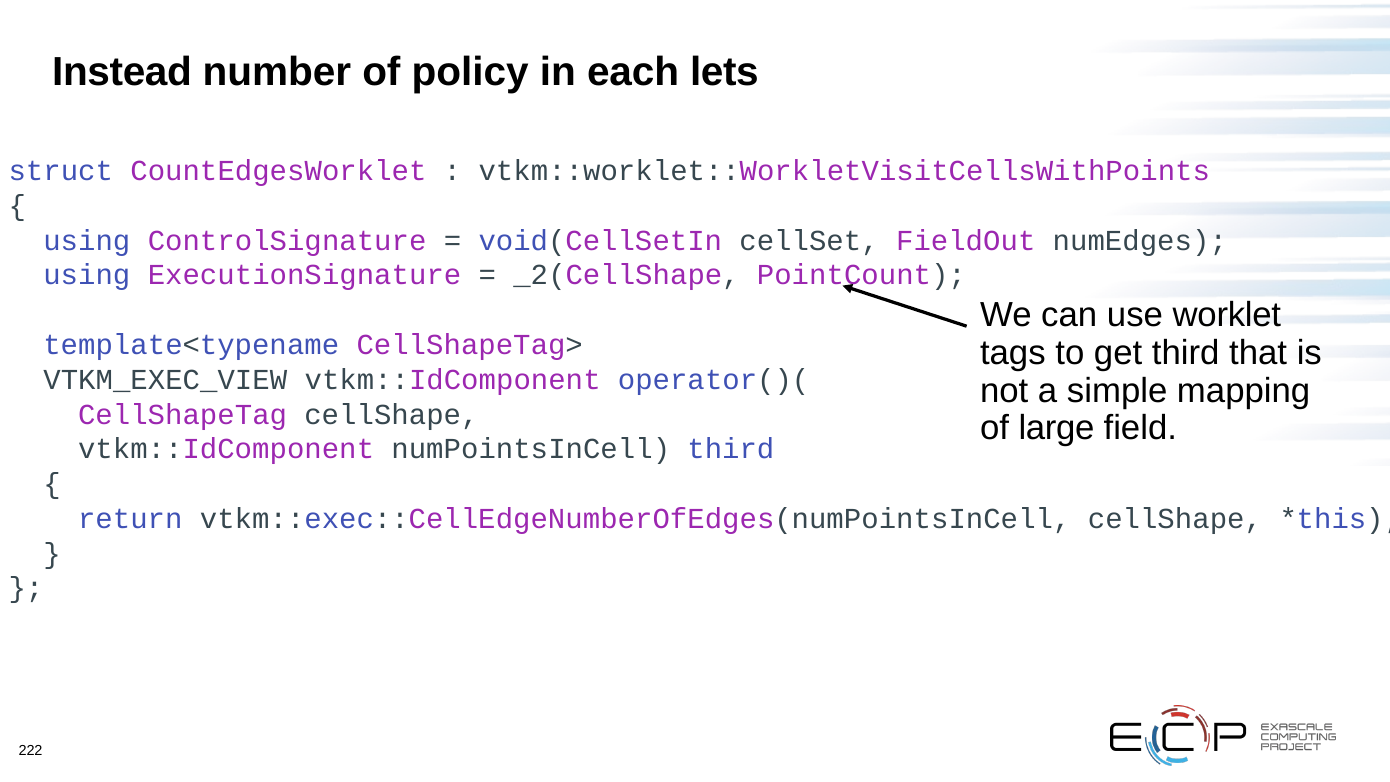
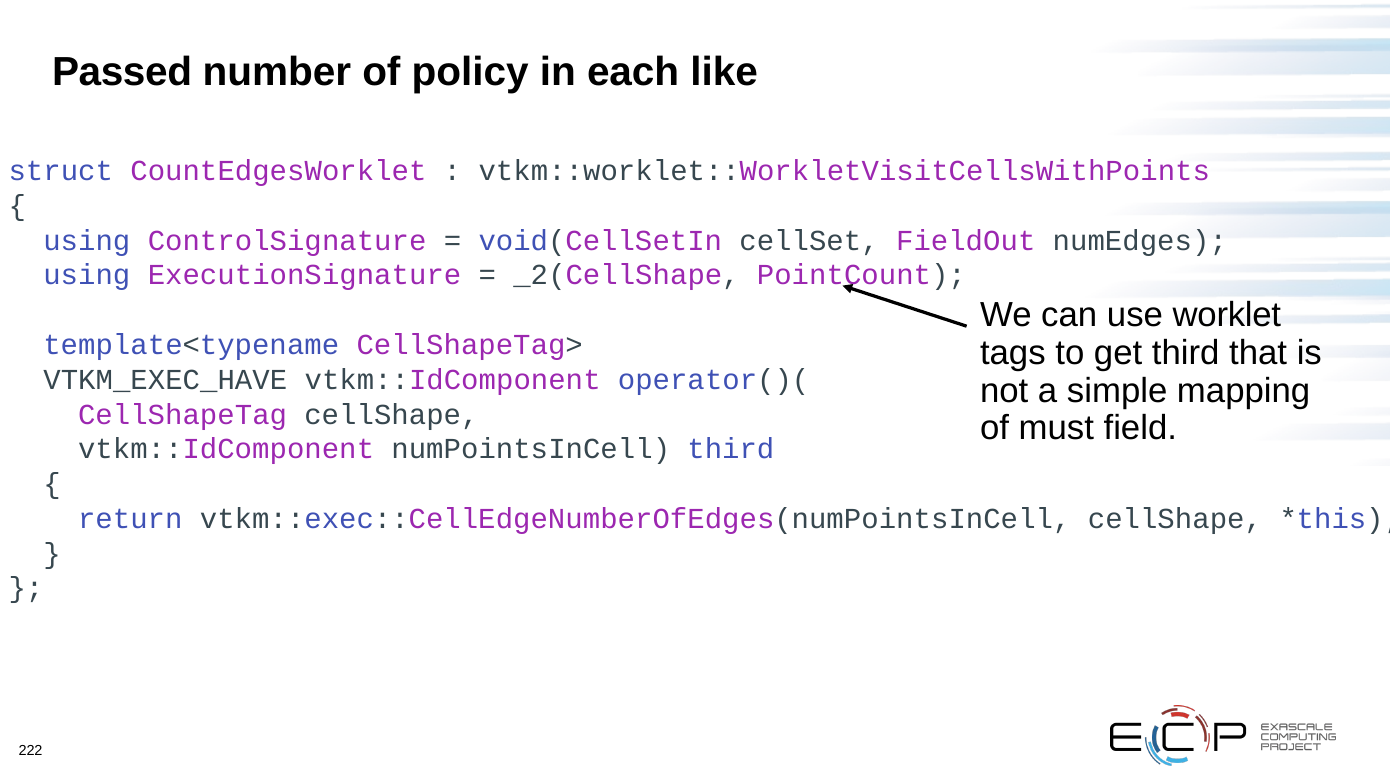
Instead: Instead -> Passed (122, 72)
lets: lets -> like (724, 72)
VTKM_EXEC_VIEW: VTKM_EXEC_VIEW -> VTKM_EXEC_HAVE (165, 380)
large: large -> must (1056, 428)
